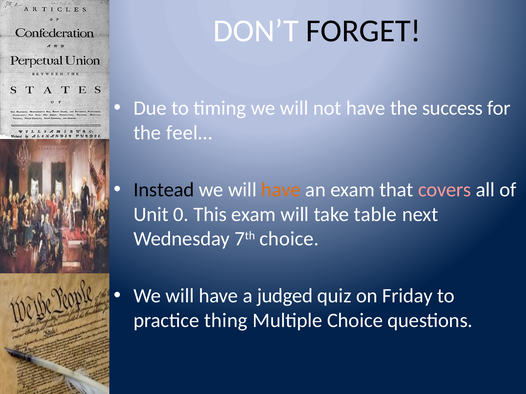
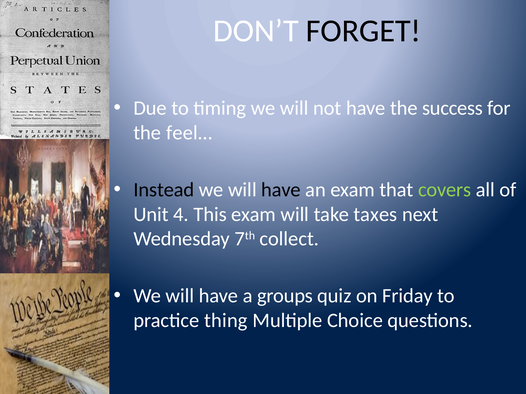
have colour: orange -> black (281, 190)
covers colour: pink -> light green (445, 190)
0: 0 -> 4 (181, 215)
table: table -> taxes (375, 215)
7th choice: choice -> collect (289, 239)
judged: judged -> groups (285, 296)
